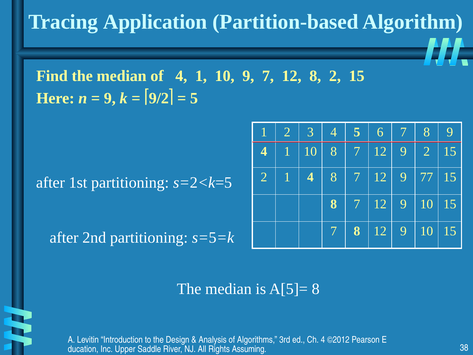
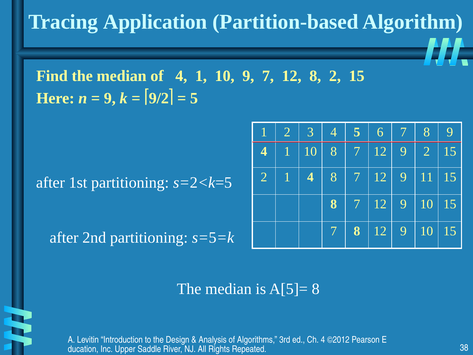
77: 77 -> 11 (427, 177)
Assuming: Assuming -> Repeated (249, 349)
